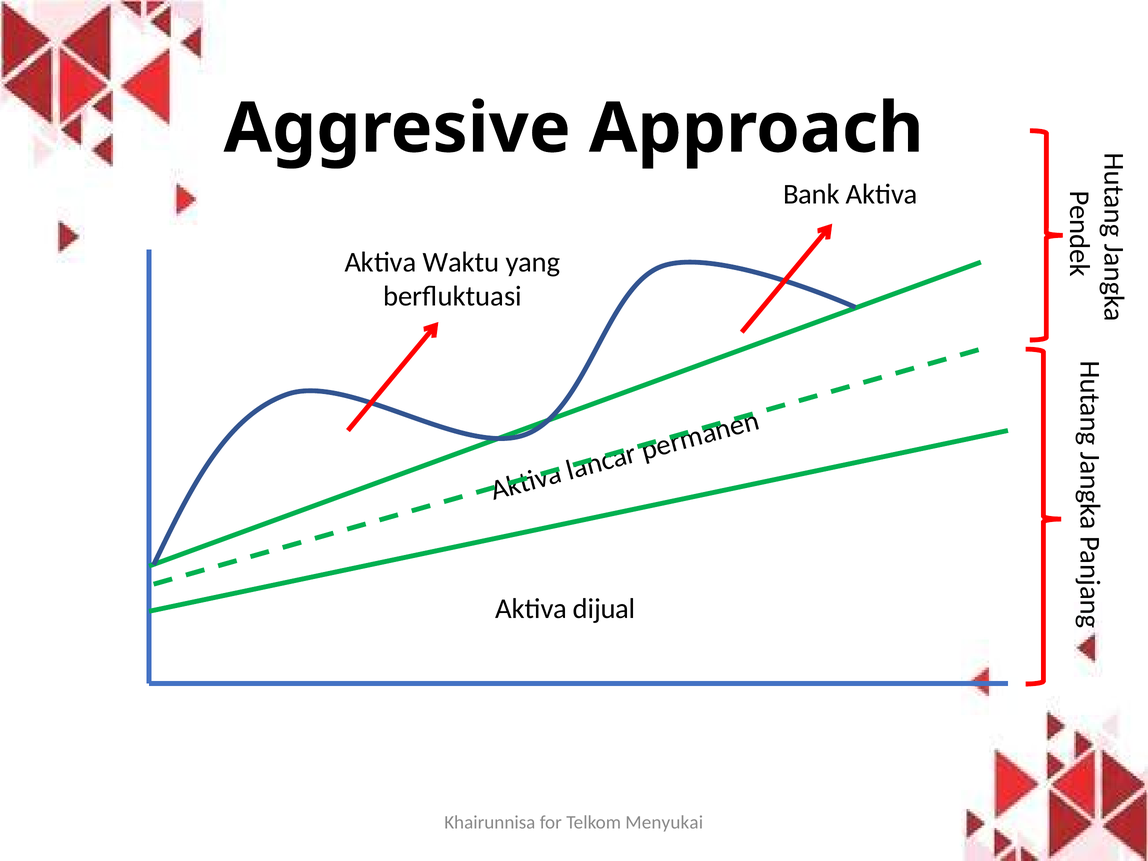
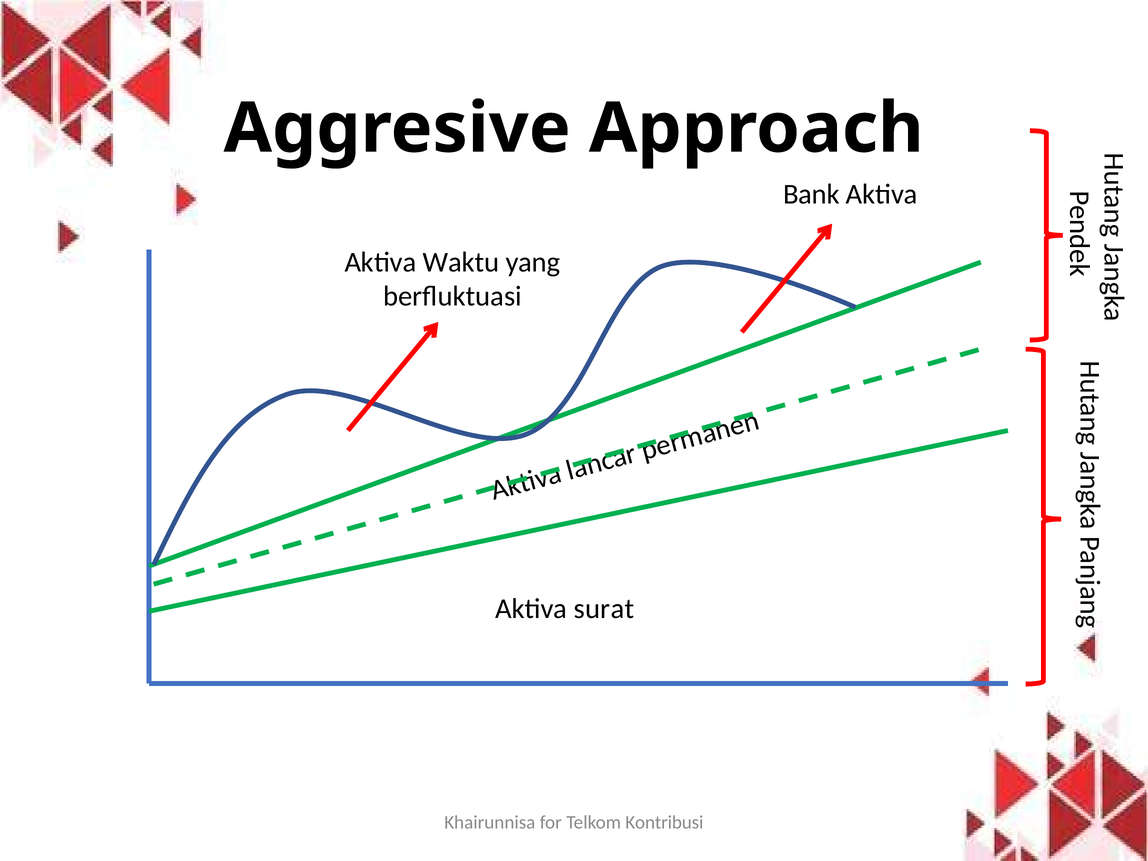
dijual: dijual -> surat (604, 609)
Menyukai: Menyukai -> Kontribusi (664, 822)
